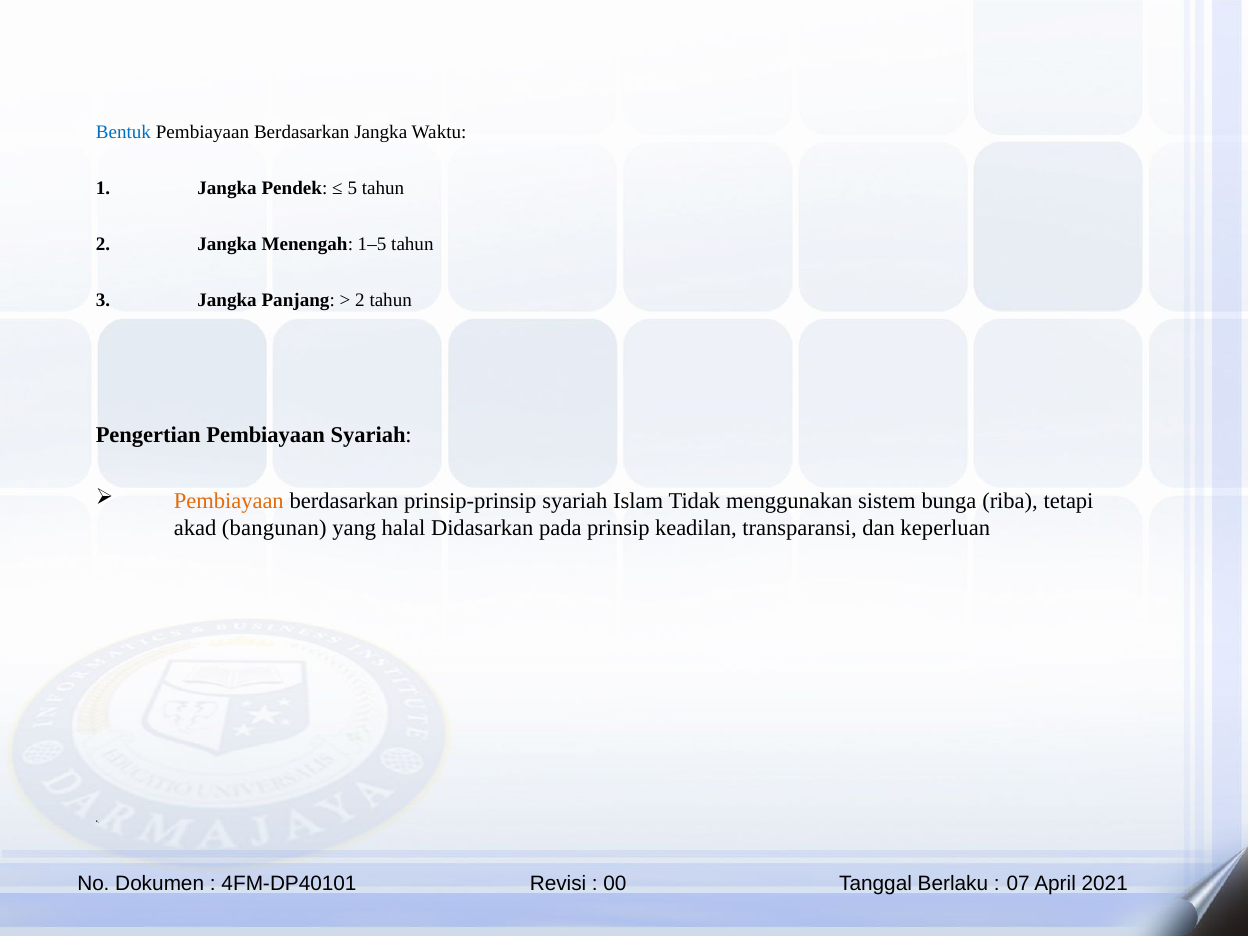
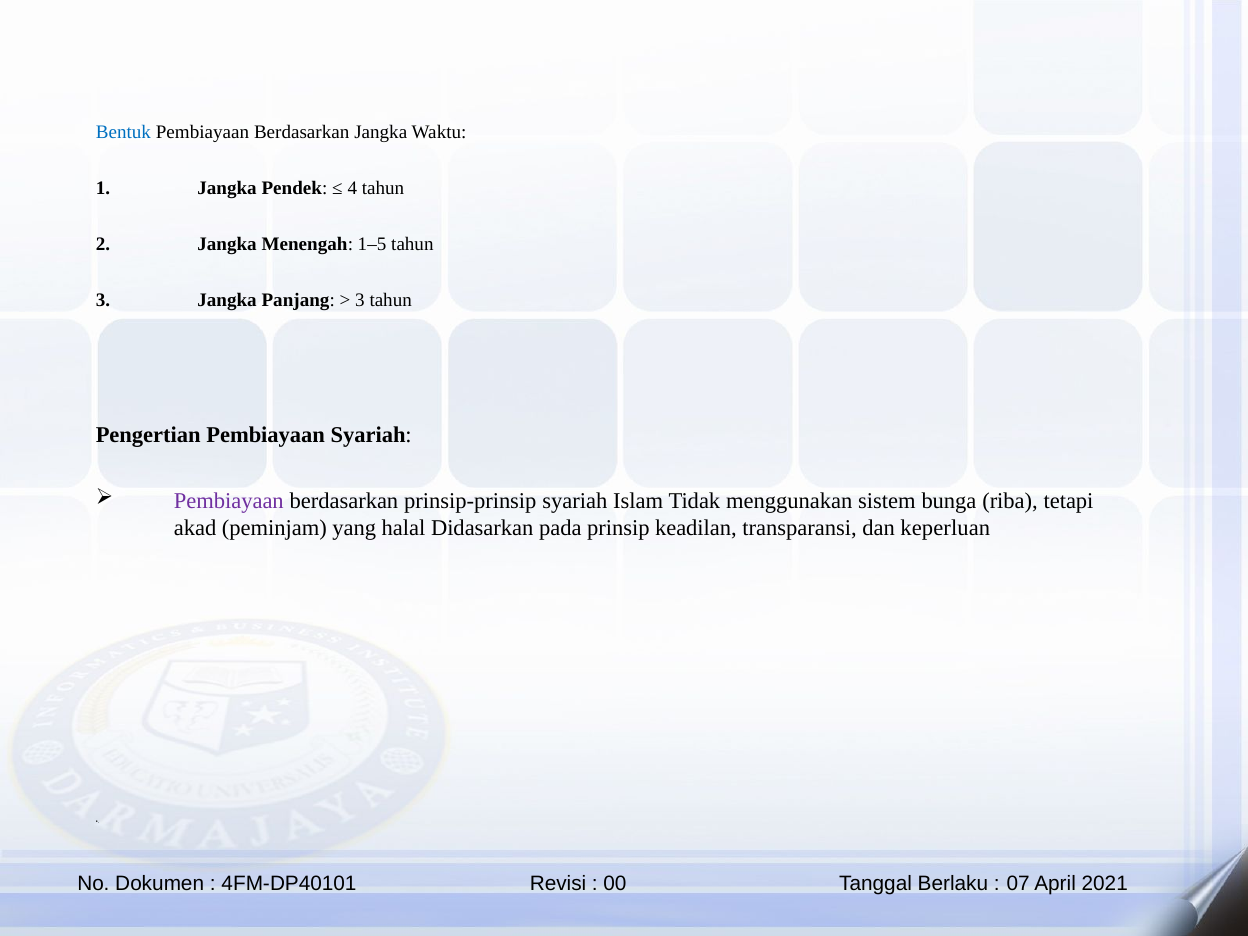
5: 5 -> 4 (352, 188)
2: 2 -> 3 (360, 300)
Pembiayaan colour: orange -> purple (229, 501)
bangunan: bangunan -> peminjam (274, 528)
